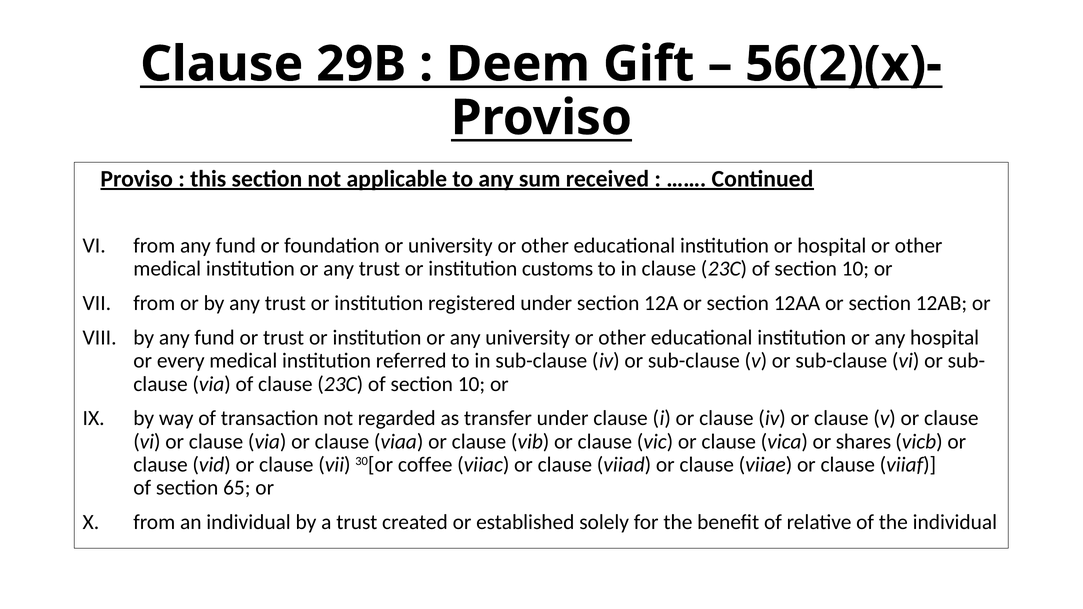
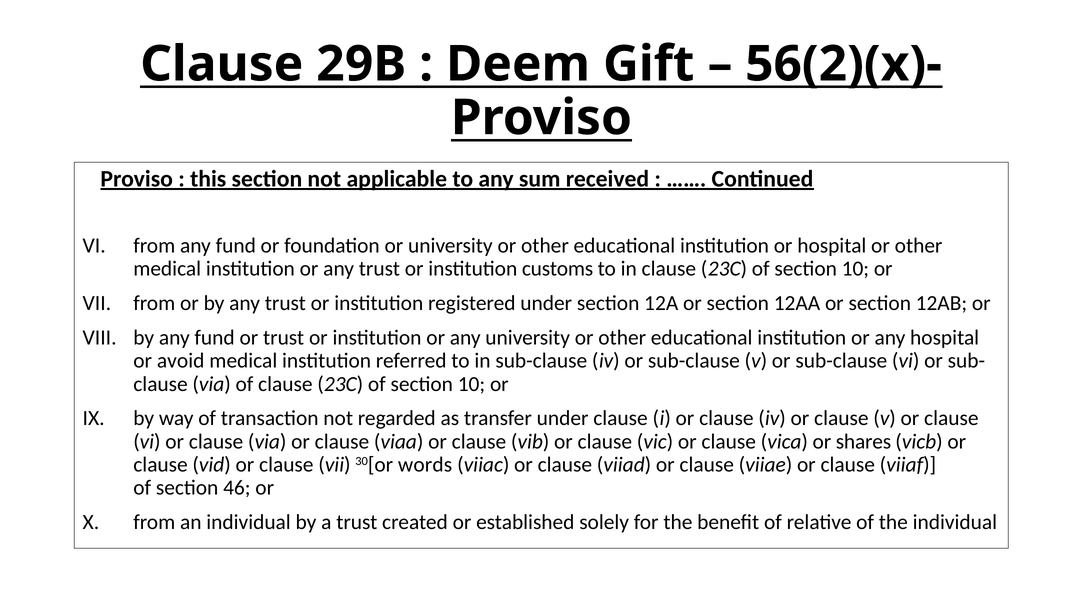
every: every -> avoid (181, 361)
coffee: coffee -> words (425, 465)
65: 65 -> 46 (237, 488)
